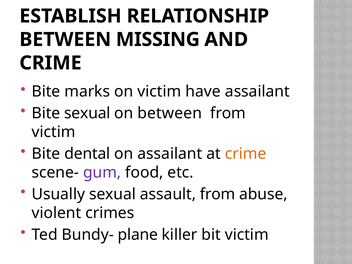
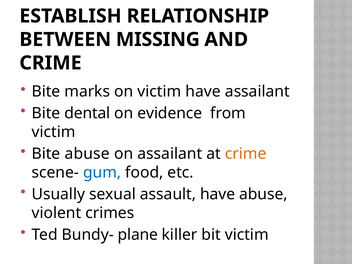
Bite sexual: sexual -> dental (87, 113)
on between: between -> evidence (170, 113)
Bite dental: dental -> abuse (87, 154)
gum colour: purple -> blue (102, 172)
assault from: from -> have (218, 194)
